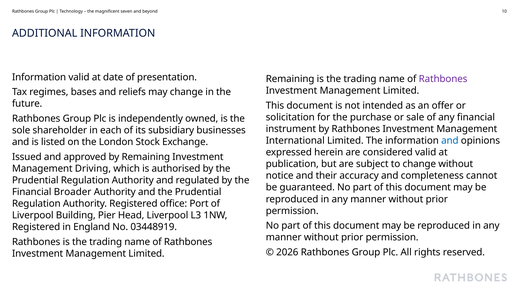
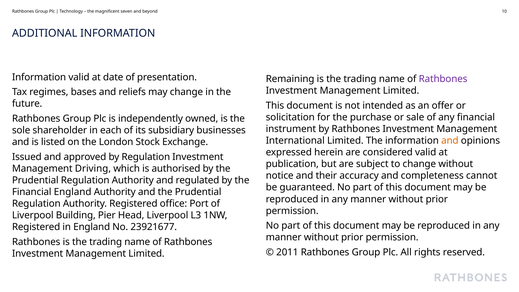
and colour: blue -> orange (450, 141)
by Remaining: Remaining -> Regulation (146, 157)
Financial Broader: Broader -> England (73, 192)
03448919: 03448919 -> 23921677 (154, 227)
2026: 2026 -> 2011 (287, 252)
